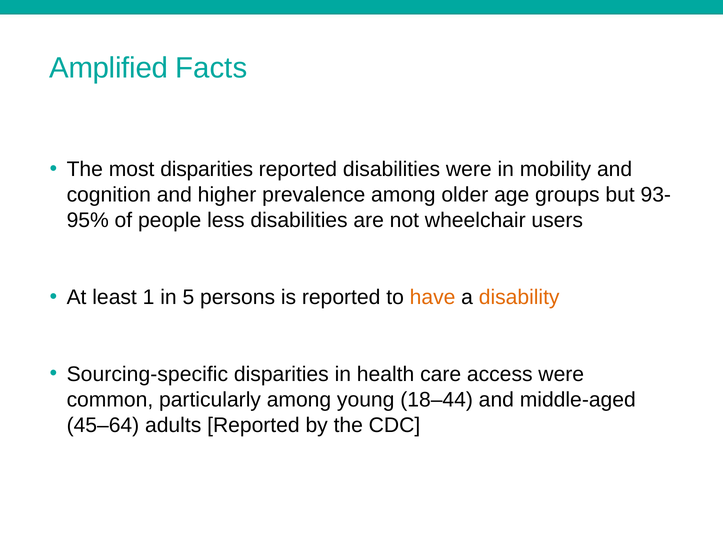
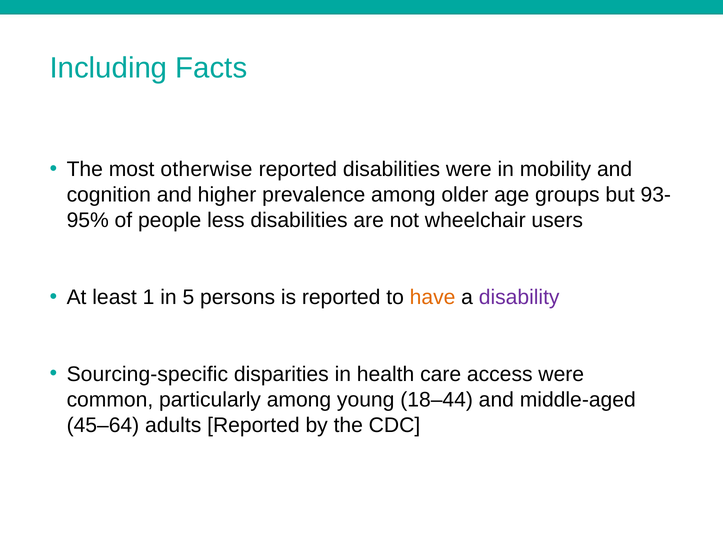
Amplified: Amplified -> Including (108, 68)
most disparities: disparities -> otherwise (206, 169)
disability colour: orange -> purple (519, 297)
